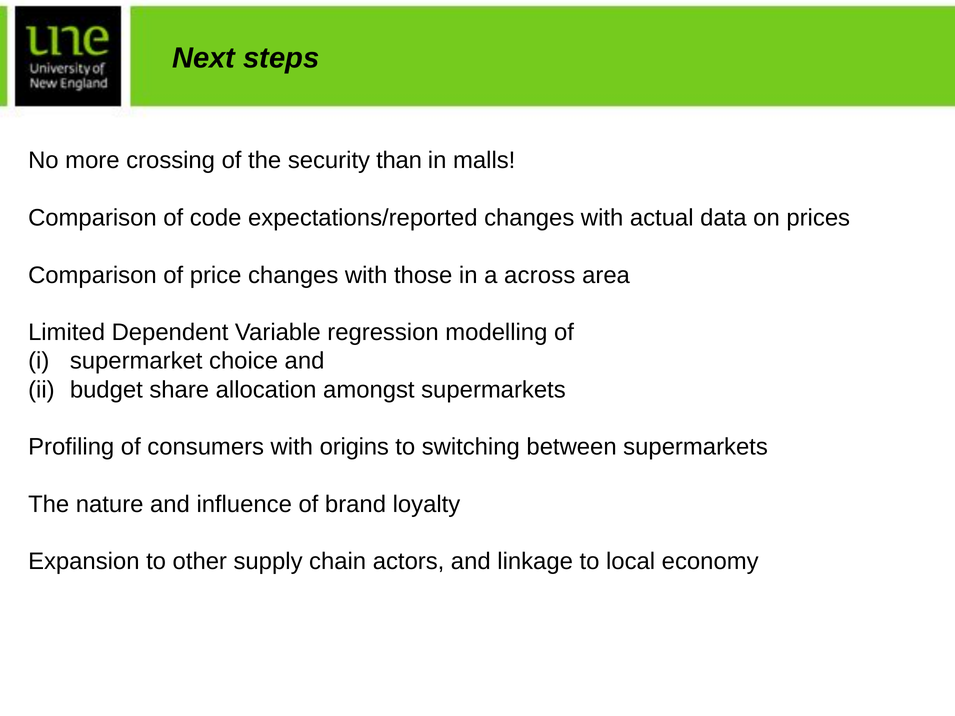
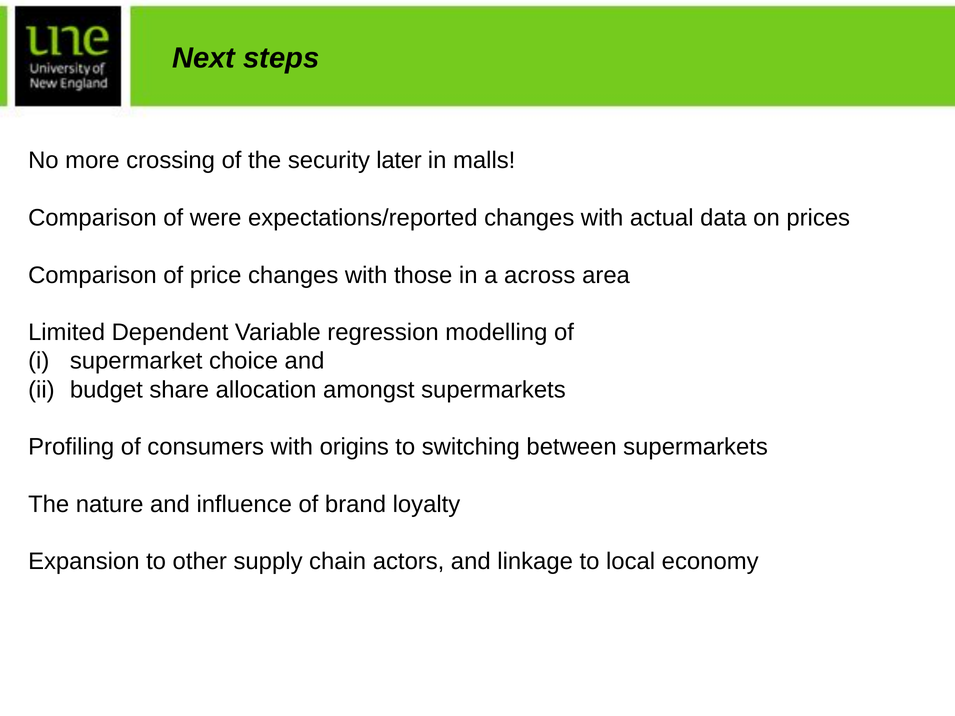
than: than -> later (399, 161)
code: code -> were (216, 218)
